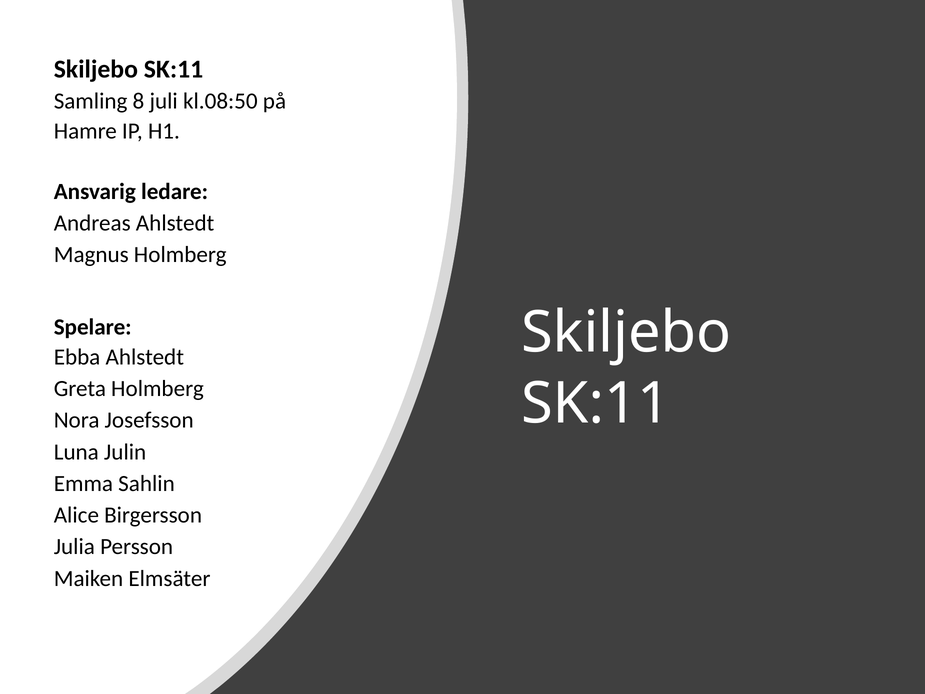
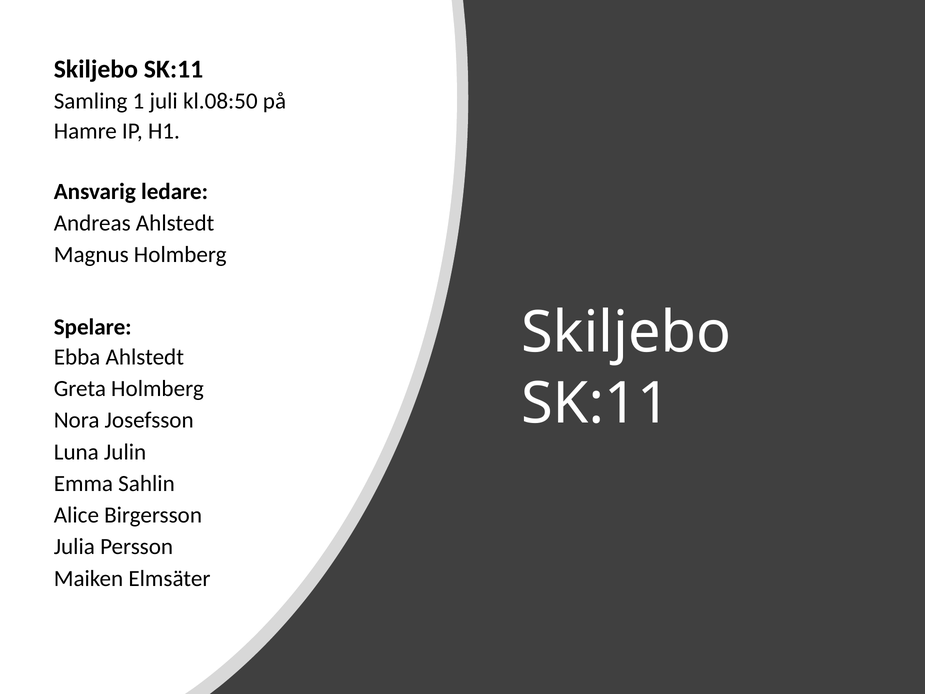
8: 8 -> 1 (138, 101)
